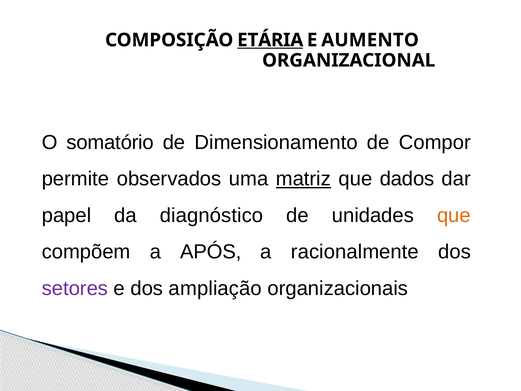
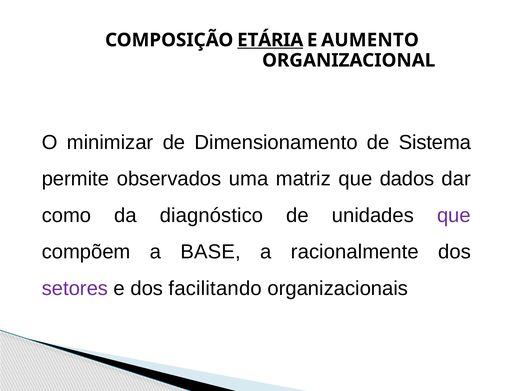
somatório: somatório -> minimizar (110, 142)
Compor: Compor -> Sistema (435, 142)
matriz underline: present -> none (303, 179)
papel: papel -> como (66, 215)
que colour: orange -> purple (454, 215)
APÓS: APÓS -> BASE (211, 252)
ampliação: ampliação -> facilitando (215, 288)
